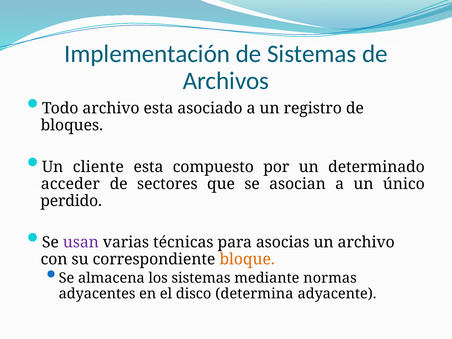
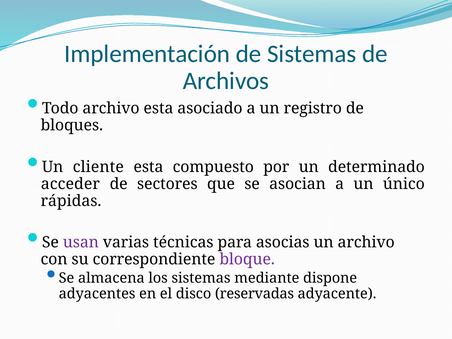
perdido: perdido -> rápidas (71, 201)
bloque colour: orange -> purple (247, 259)
normas: normas -> dispone (330, 278)
determina: determina -> reservadas (255, 294)
